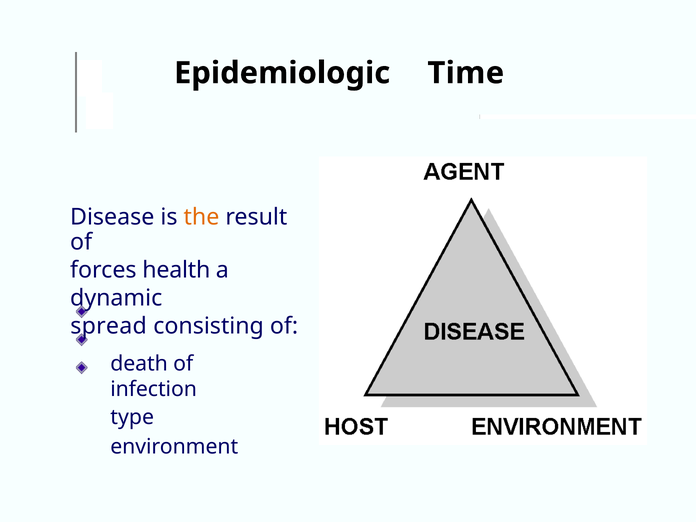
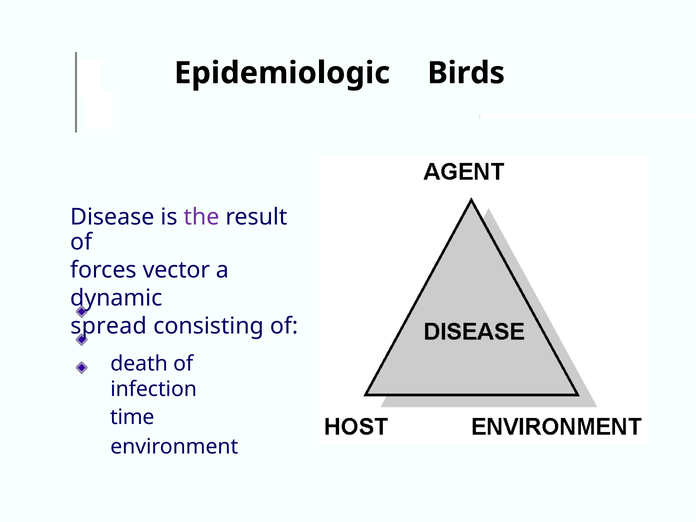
Time: Time -> Birds (466, 73)
the colour: orange -> purple (201, 217)
health: health -> vector (176, 270)
type: type -> time (132, 417)
